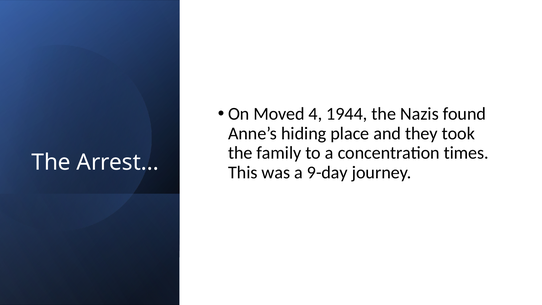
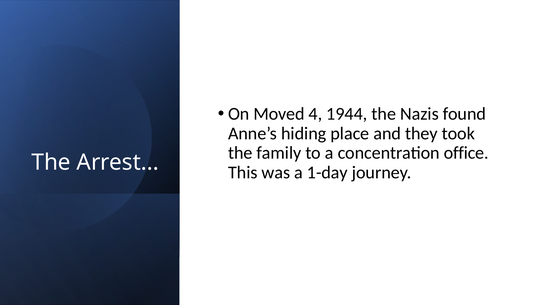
times: times -> office (466, 153)
9-day: 9-day -> 1-day (327, 172)
